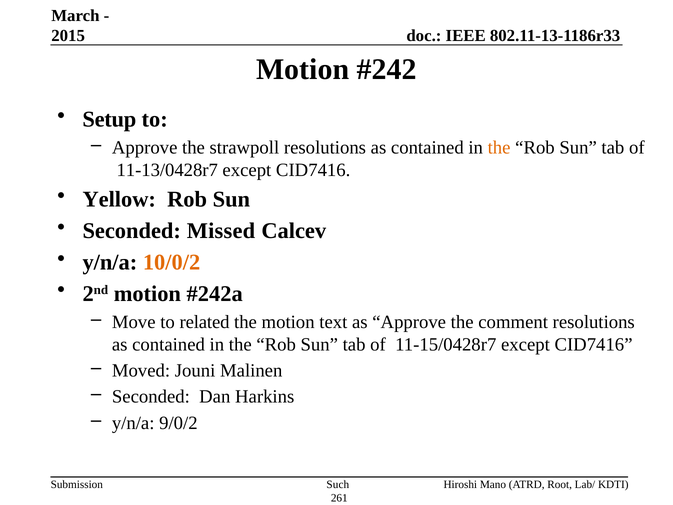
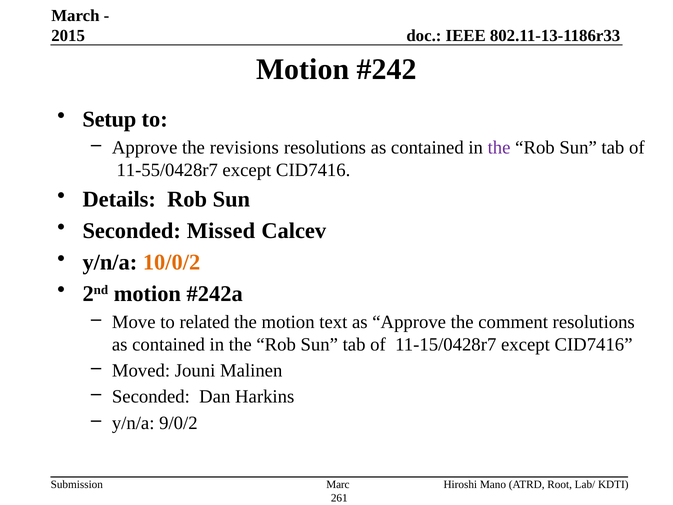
strawpoll: strawpoll -> revisions (244, 148)
the colour: orange -> purple (499, 148)
11-13/0428r7: 11-13/0428r7 -> 11-55/0428r7 (167, 170)
Yellow: Yellow -> Details (119, 199)
Such: Such -> Marc (338, 484)
